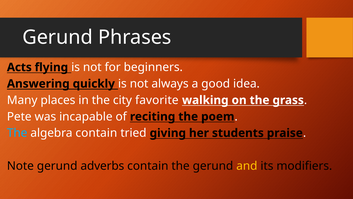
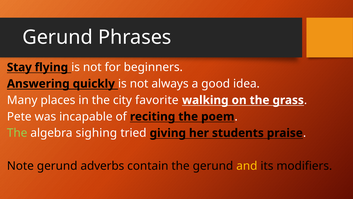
Acts: Acts -> Stay (19, 67)
The colour: light blue -> light green (17, 133)
algebra contain: contain -> sighing (96, 133)
